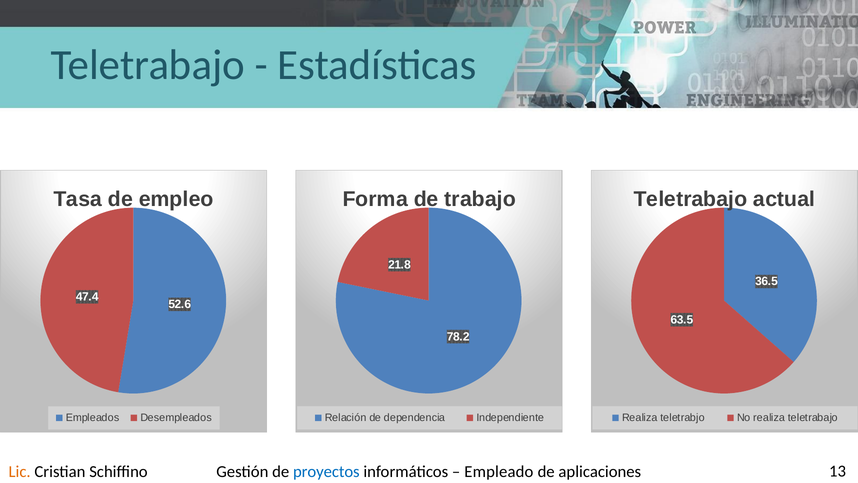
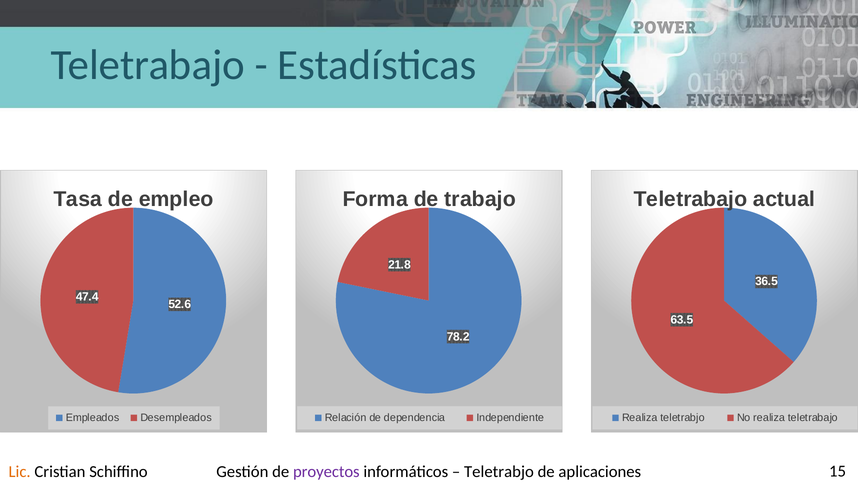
proyectos colour: blue -> purple (326, 471)
Empleado: Empleado -> Teletrabjo (499, 471)
13: 13 -> 15 (838, 471)
